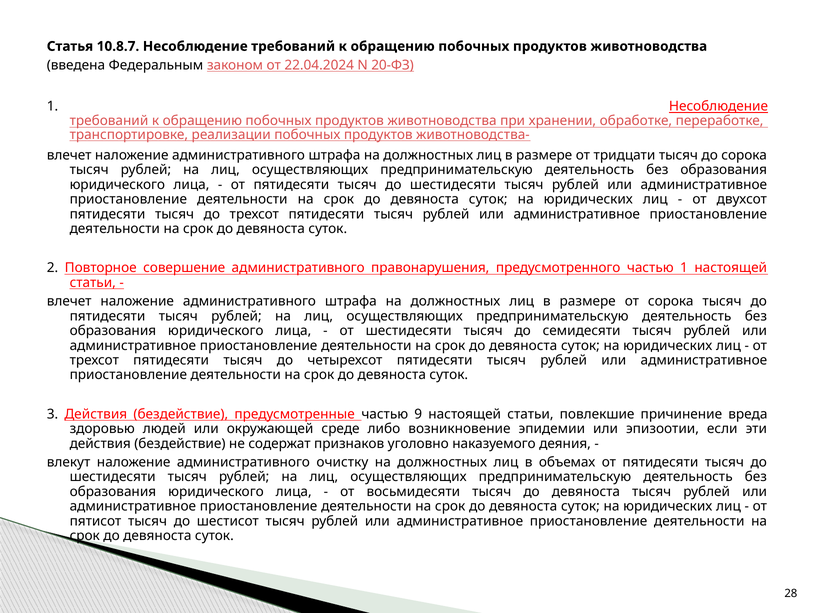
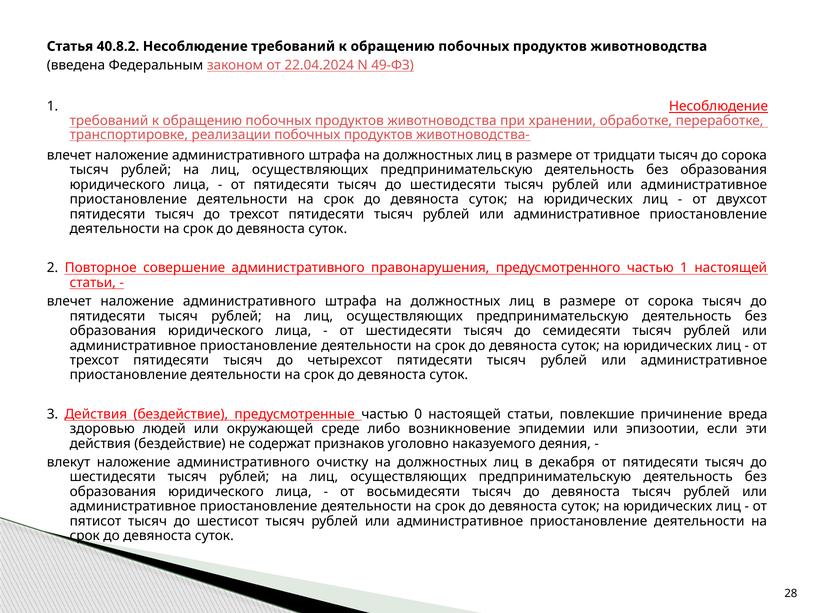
10.8.7: 10.8.7 -> 40.8.2 (118, 46)
20-ФЗ: 20-ФЗ -> 49-ФЗ (393, 65)
9: 9 -> 0 (418, 414)
объемах: объемах -> декабря (567, 462)
